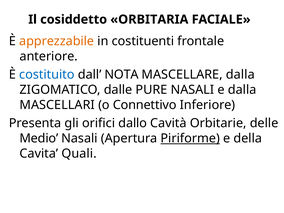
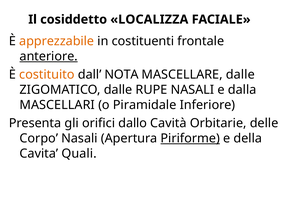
ORBITARIA: ORBITARIA -> LOCALIZZA (149, 19)
anteriore underline: none -> present (49, 56)
costituito colour: blue -> orange (47, 75)
MASCELLARE dalla: dalla -> dalle (240, 75)
PURE: PURE -> RUPE (151, 90)
Connettivo: Connettivo -> Piramidale (145, 105)
Medio: Medio -> Corpo (39, 138)
